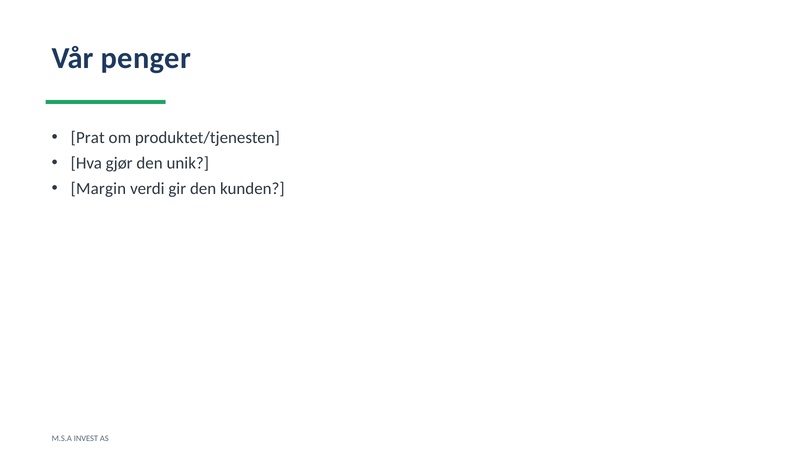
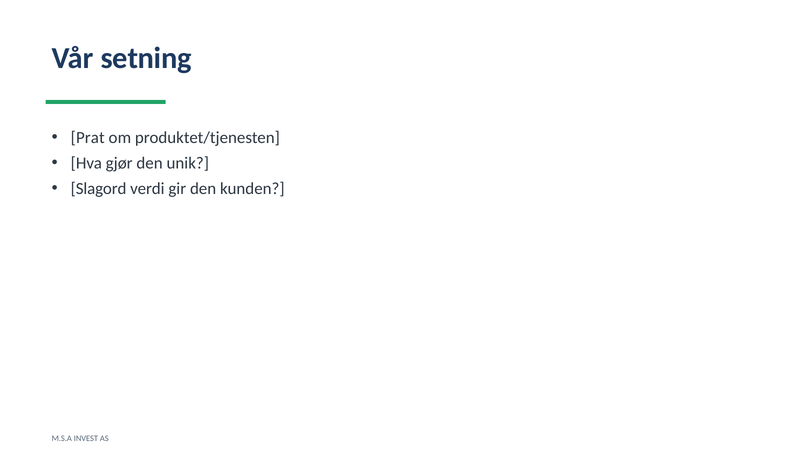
penger: penger -> setning (146, 58)
Margin: Margin -> Slagord (99, 188)
